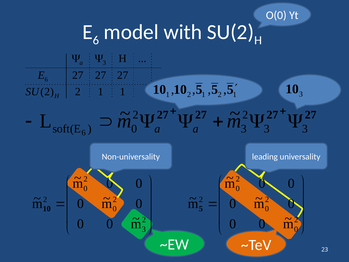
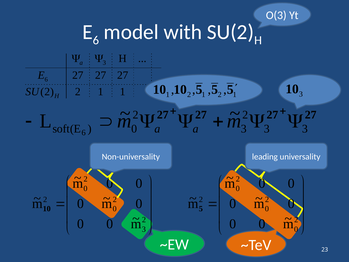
O(0: O(0 -> O(3 (276, 15)
